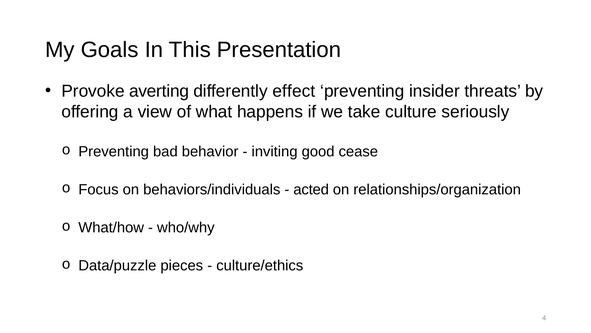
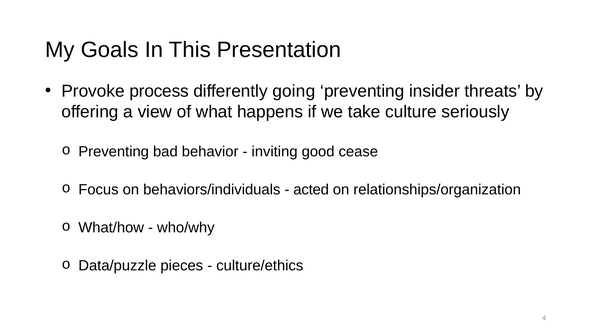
averting: averting -> process (159, 91)
effect: effect -> going (294, 91)
